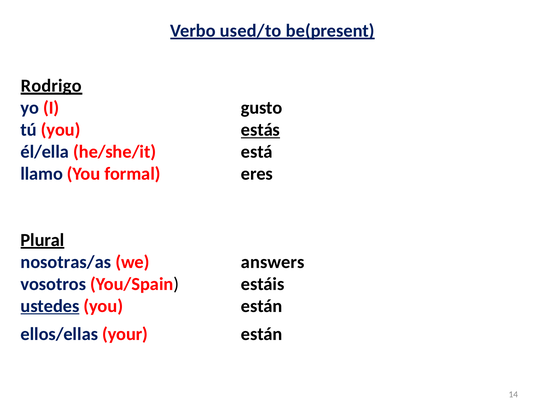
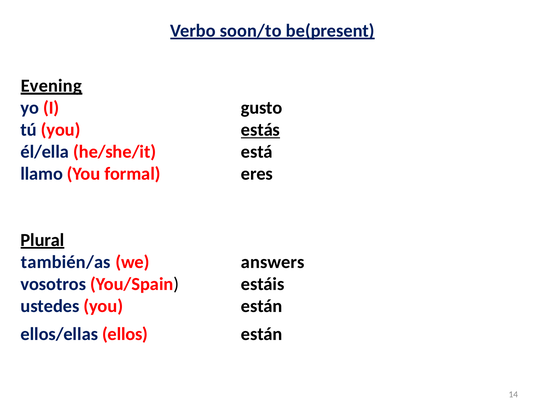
used/to: used/to -> soon/to (251, 31)
Rodrigo: Rodrigo -> Evening (51, 86)
nosotras/as: nosotras/as -> también/as (66, 262)
ustedes underline: present -> none (50, 306)
your: your -> ellos (125, 334)
